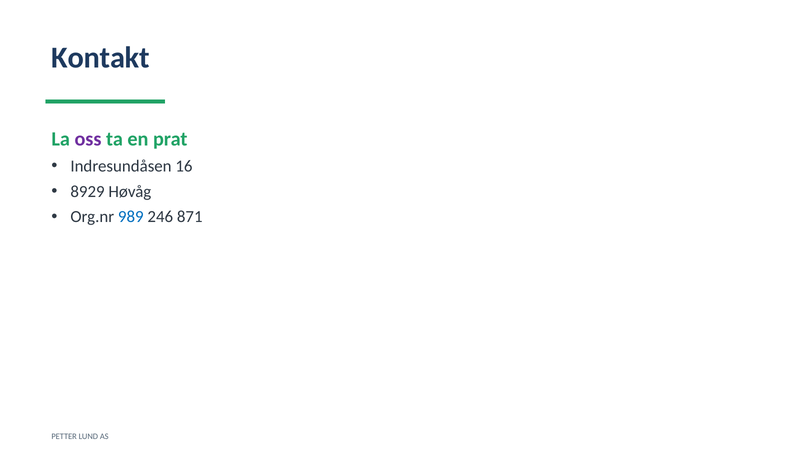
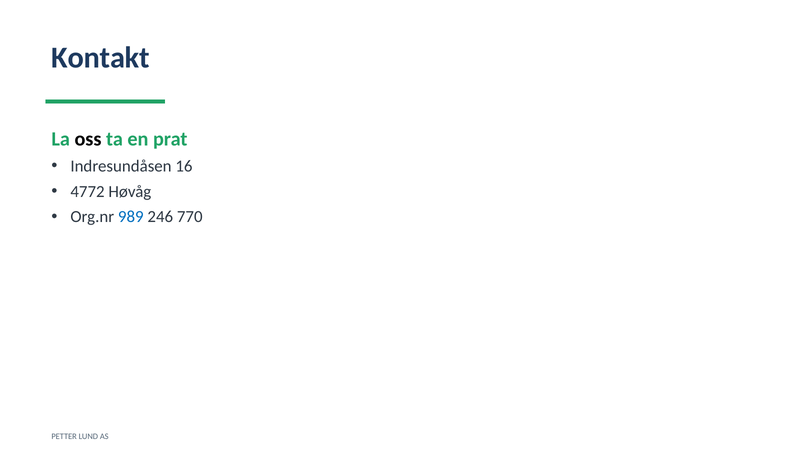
oss colour: purple -> black (88, 139)
8929: 8929 -> 4772 (88, 192)
871: 871 -> 770 (190, 217)
